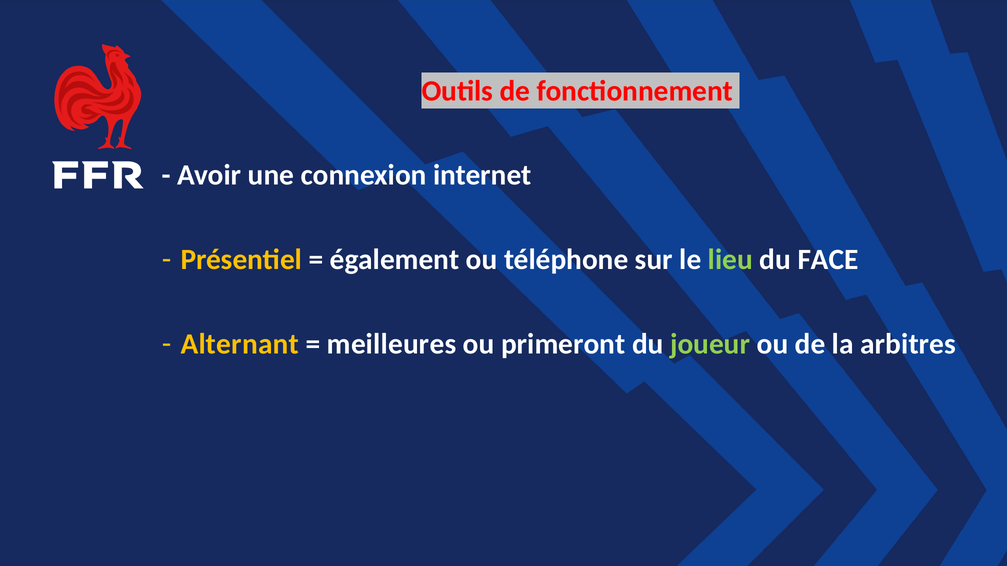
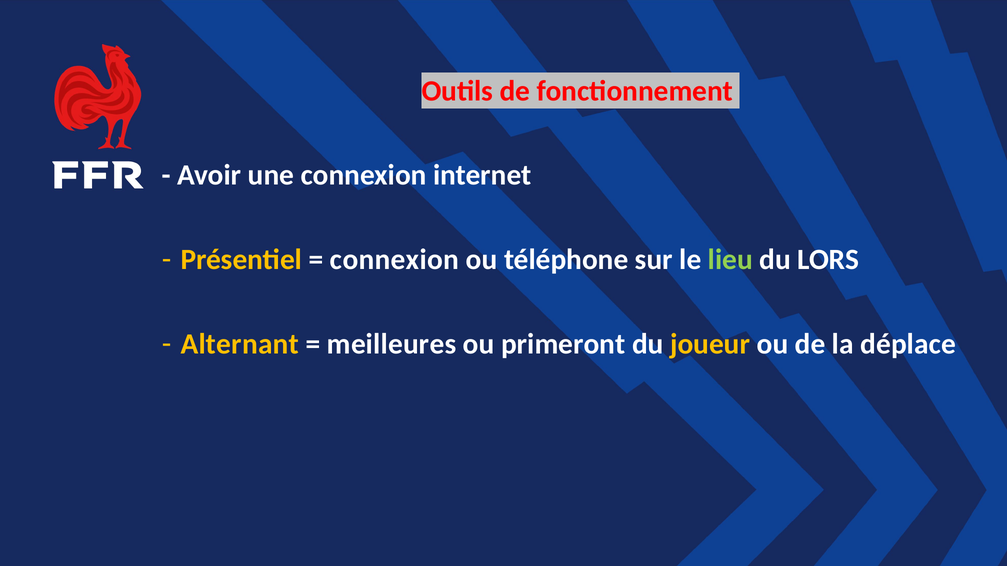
également: également -> connexion (394, 260)
FACE: FACE -> LORS (828, 260)
joueur colour: light green -> yellow (710, 344)
arbitres: arbitres -> déplace (908, 344)
